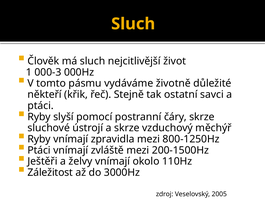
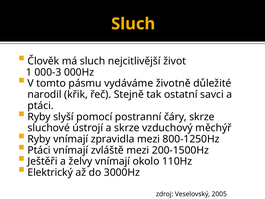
někteří: někteří -> narodil (45, 94)
Záležitost: Záležitost -> Elektrický (50, 172)
